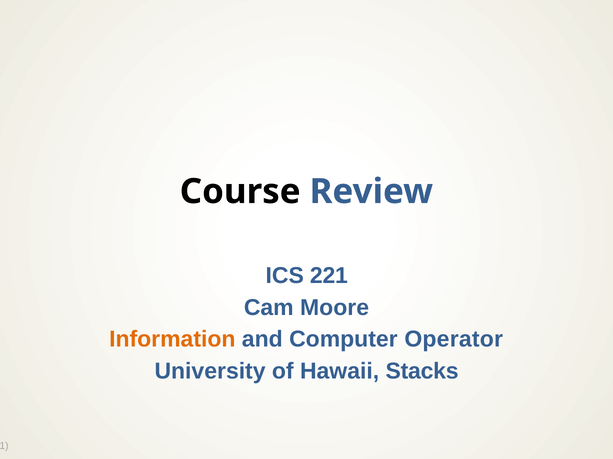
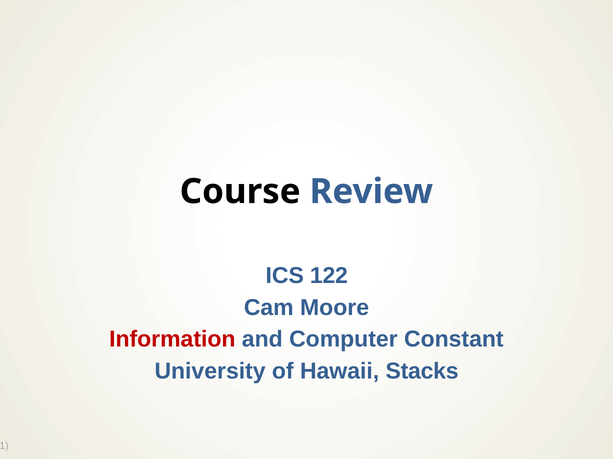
221: 221 -> 122 (329, 276)
Information colour: orange -> red (172, 340)
Operator: Operator -> Constant (454, 340)
